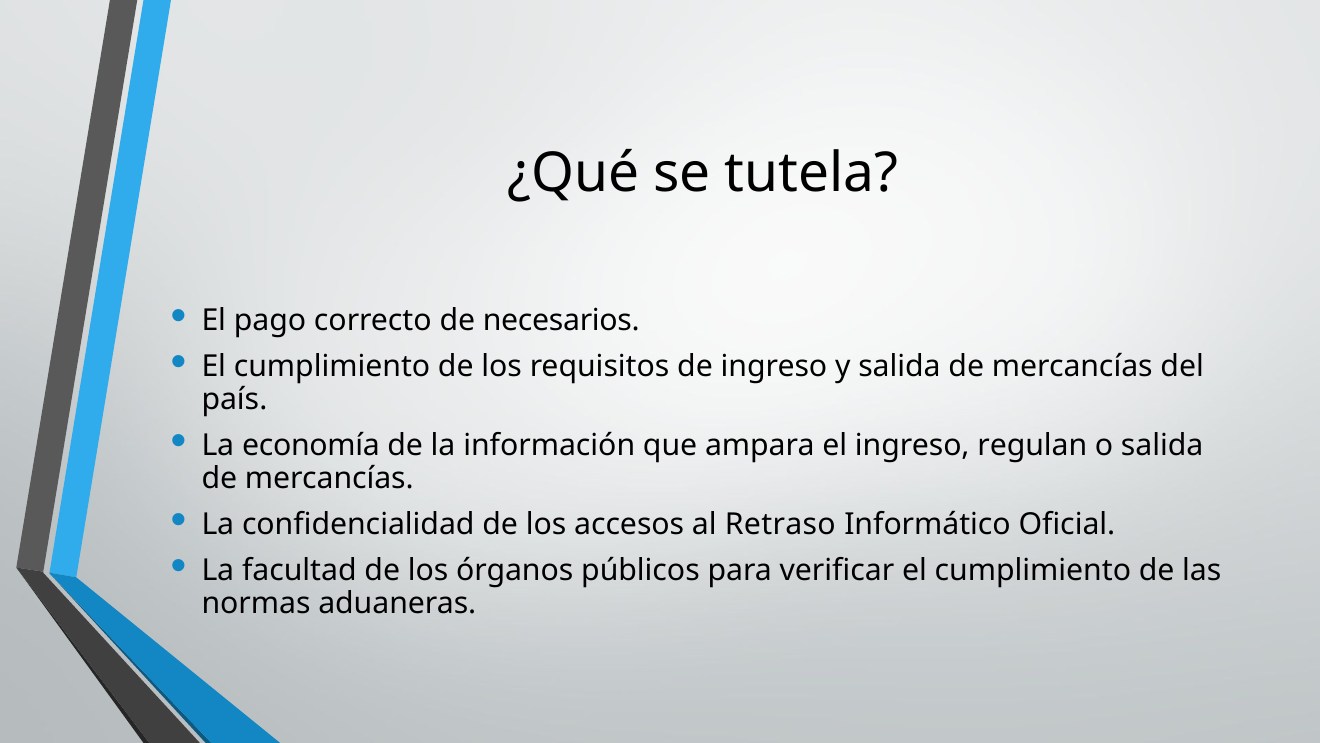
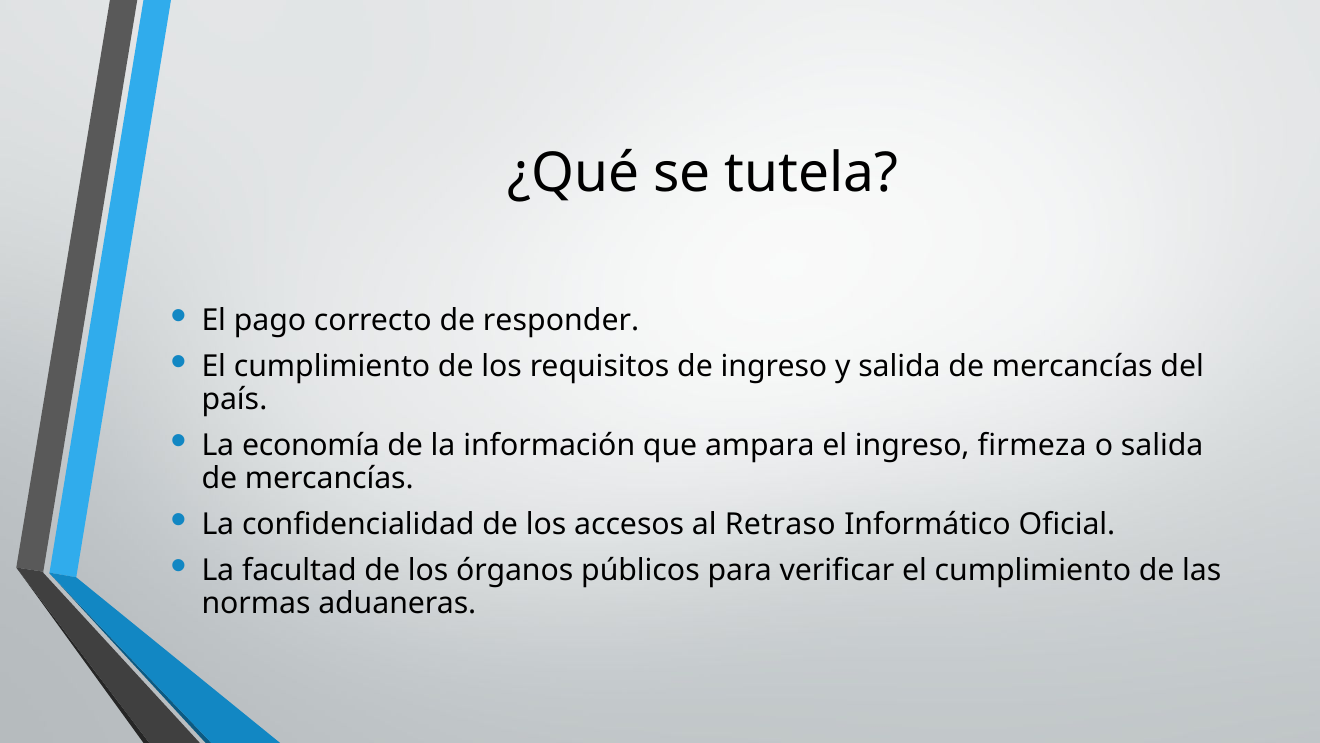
necesarios: necesarios -> responder (561, 321)
regulan: regulan -> firmeza (1032, 445)
